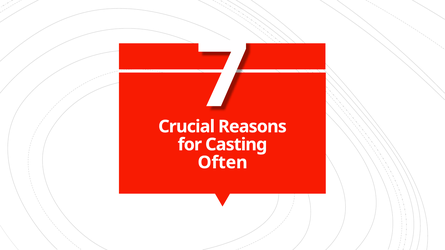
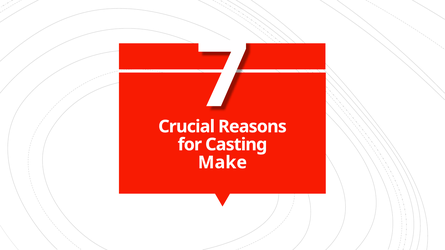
Often: Often -> Make (222, 163)
